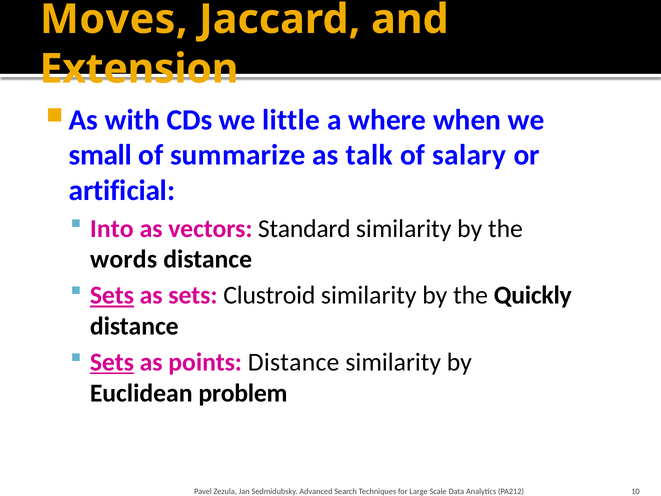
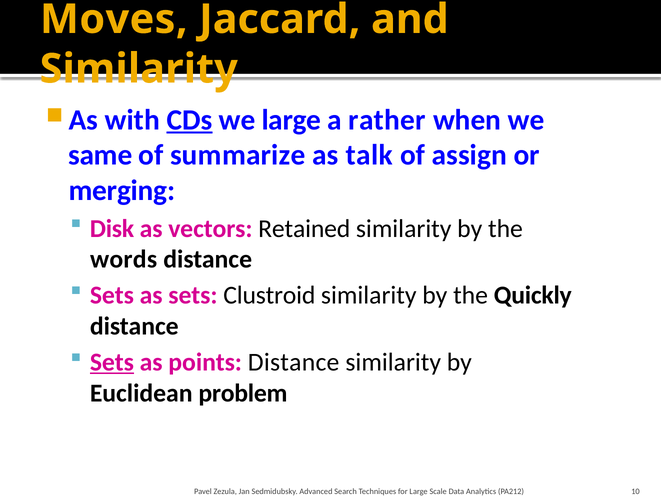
Extension: Extension -> Similarity (139, 69)
CDs underline: none -> present (189, 120)
we little: little -> large (291, 120)
where: where -> rather (387, 120)
small: small -> same (100, 155)
salary: salary -> assign (469, 155)
artificial: artificial -> merging (122, 190)
Into: Into -> Disk (112, 228)
Standard: Standard -> Retained (304, 228)
Sets underline: present -> none (112, 295)
